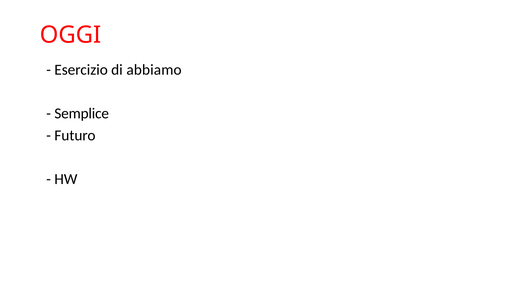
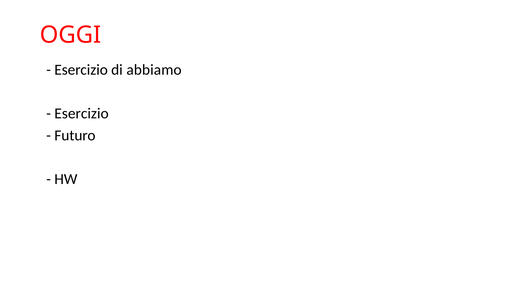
Semplice: Semplice -> Esercizio (82, 113)
